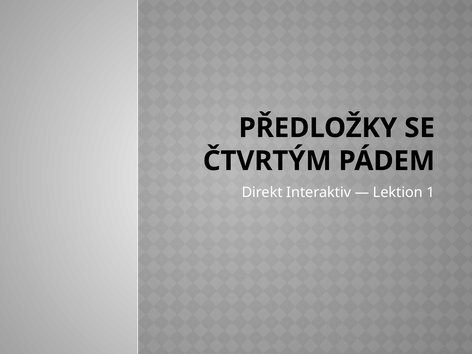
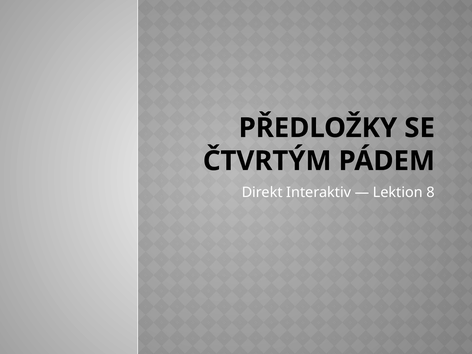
1: 1 -> 8 (431, 192)
